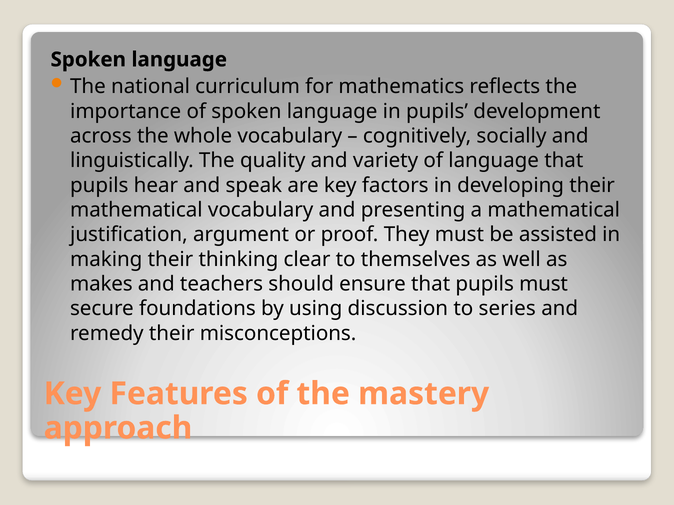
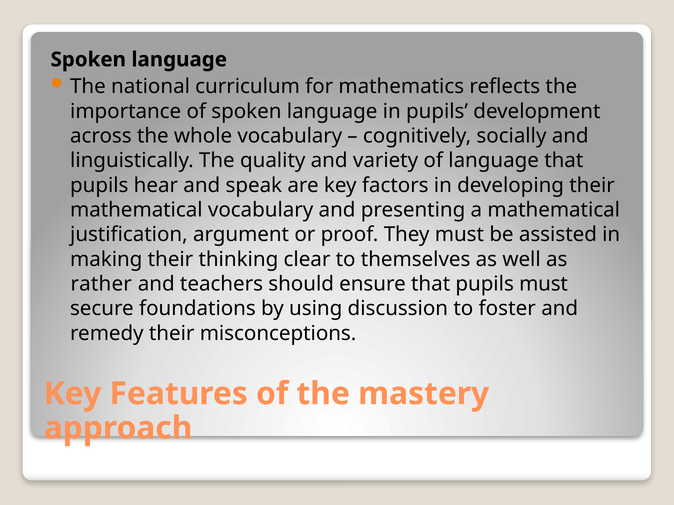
makes: makes -> rather (101, 284)
series: series -> foster (507, 309)
